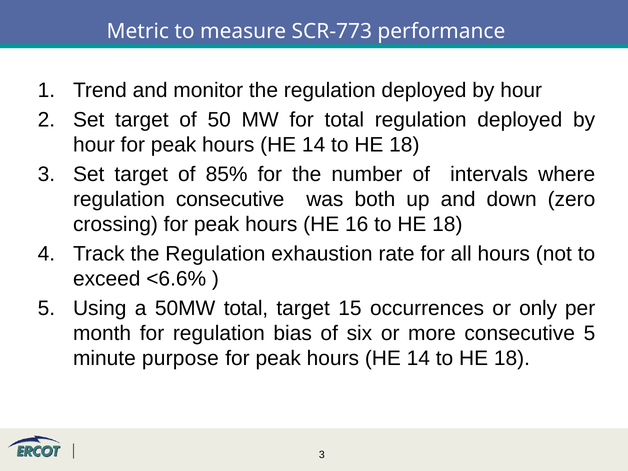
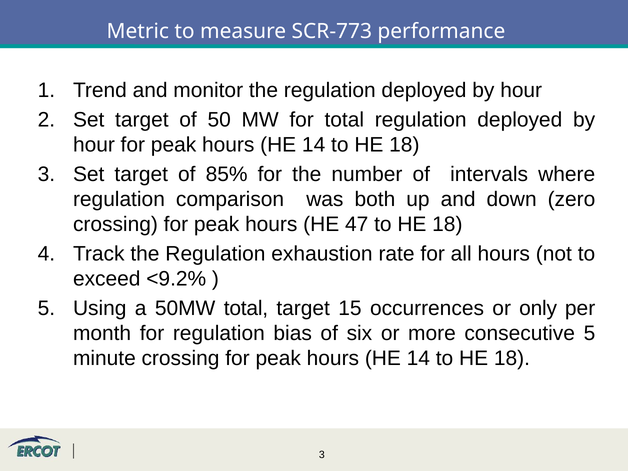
regulation consecutive: consecutive -> comparison (230, 199)
16: 16 -> 47 (357, 224)
<6.6%: <6.6% -> <9.2% (176, 279)
minute purpose: purpose -> crossing (181, 358)
